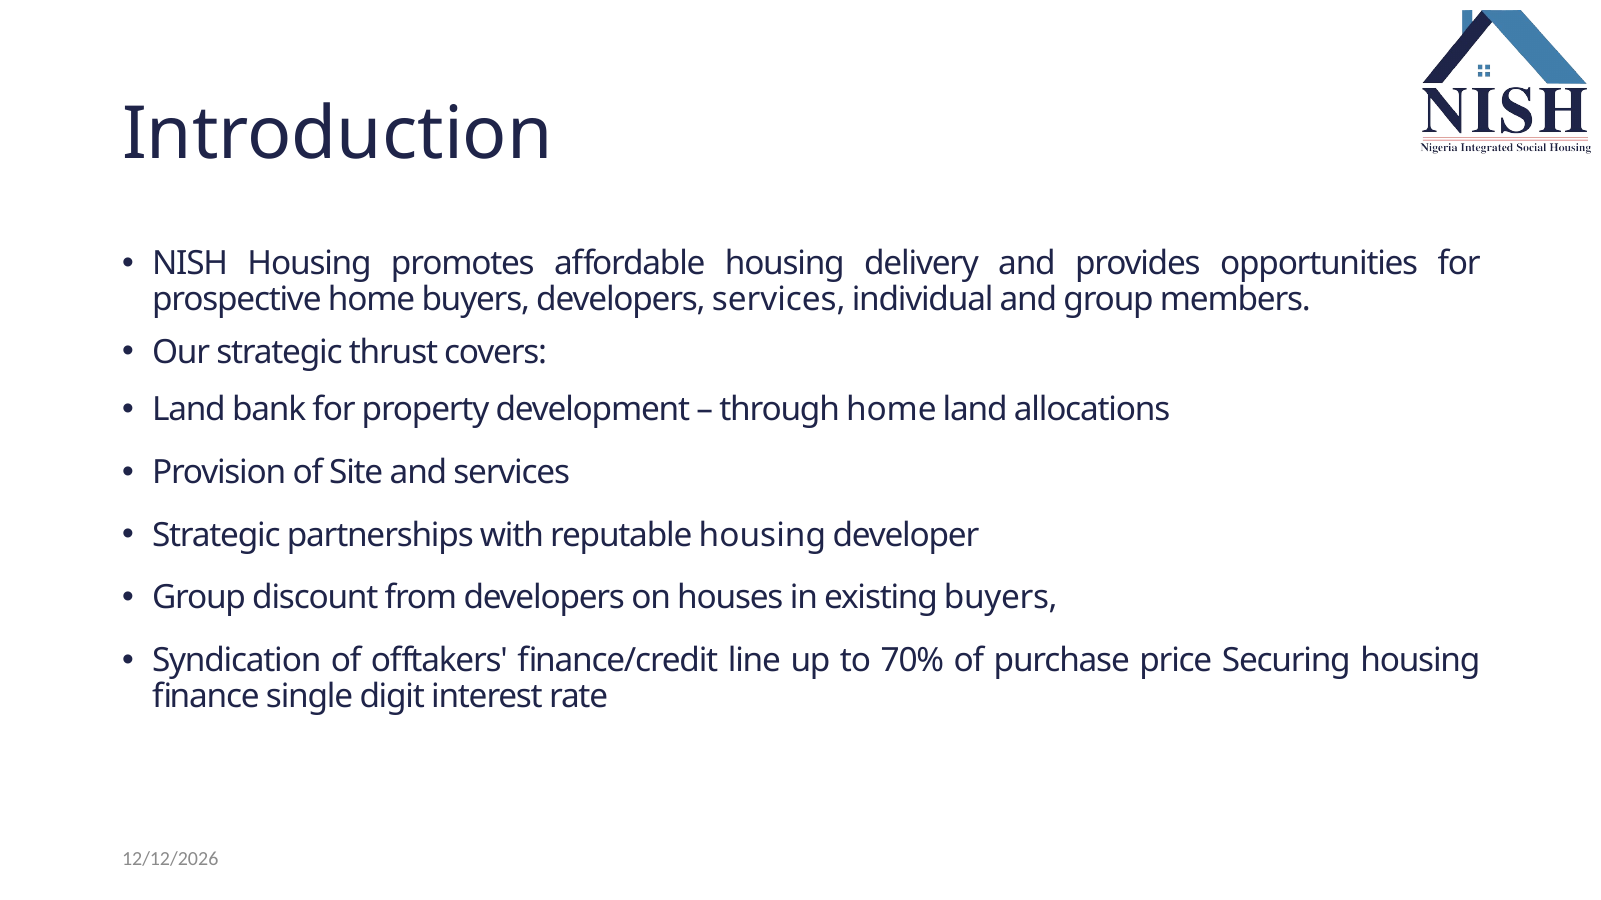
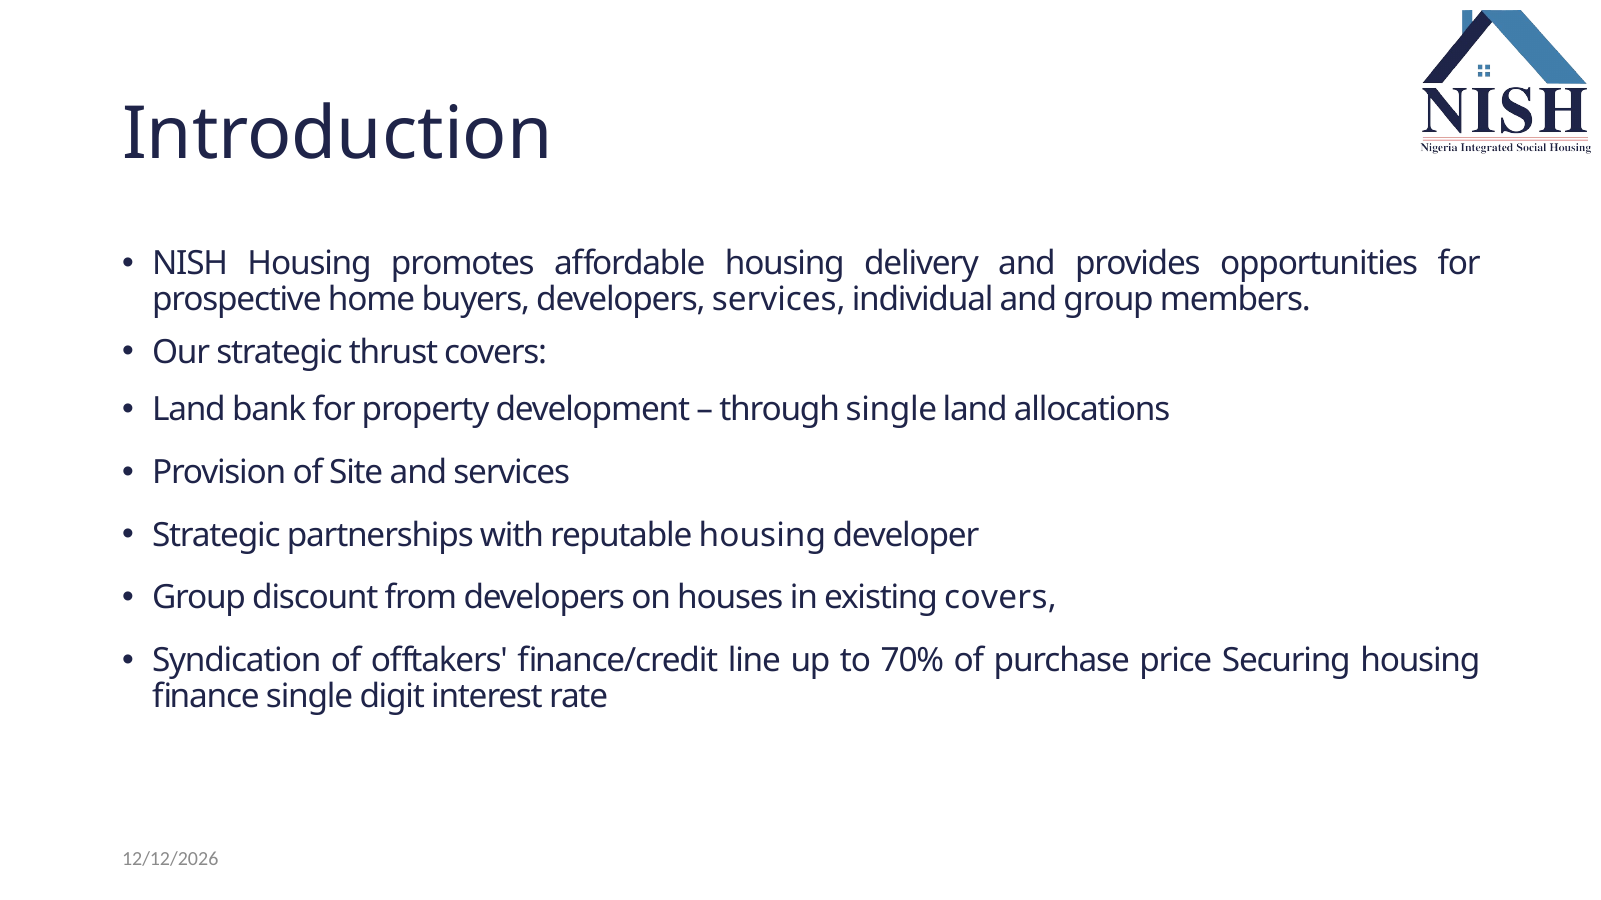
through home: home -> single (891, 410)
existing buyers: buyers -> covers (1001, 598)
